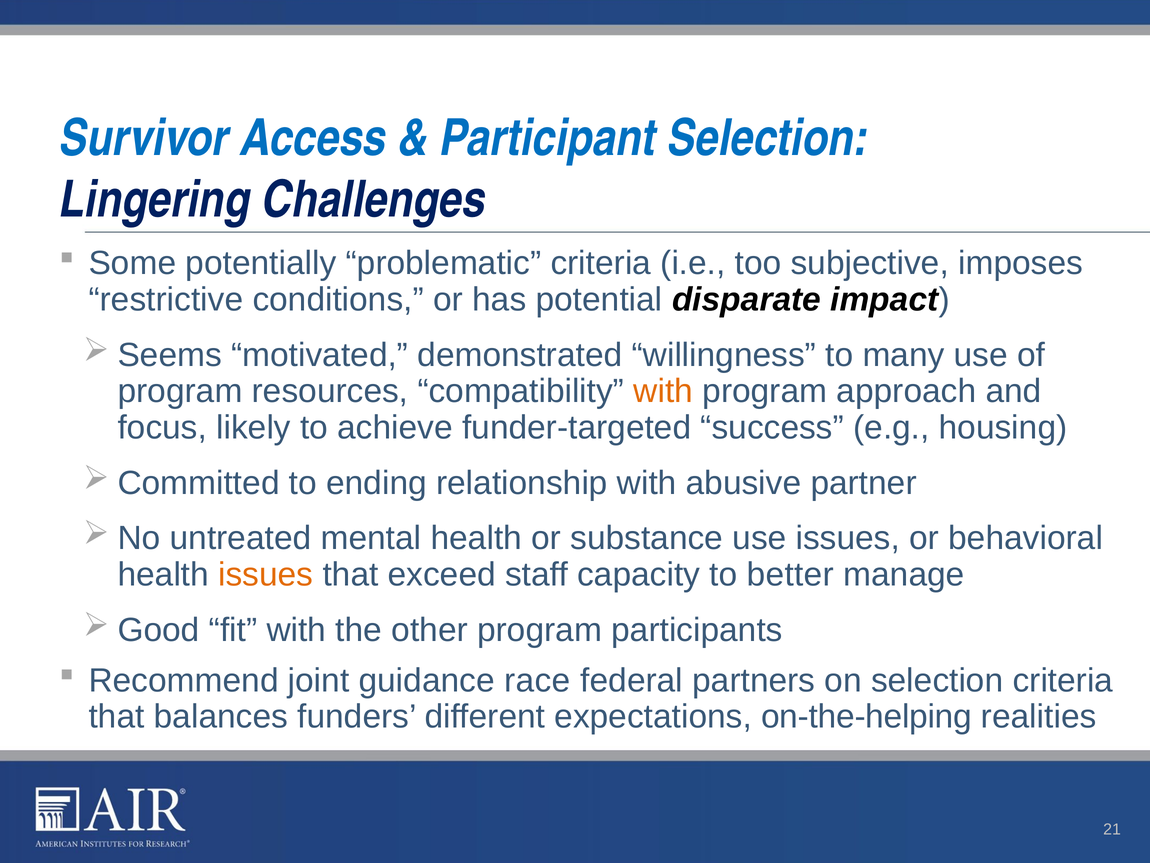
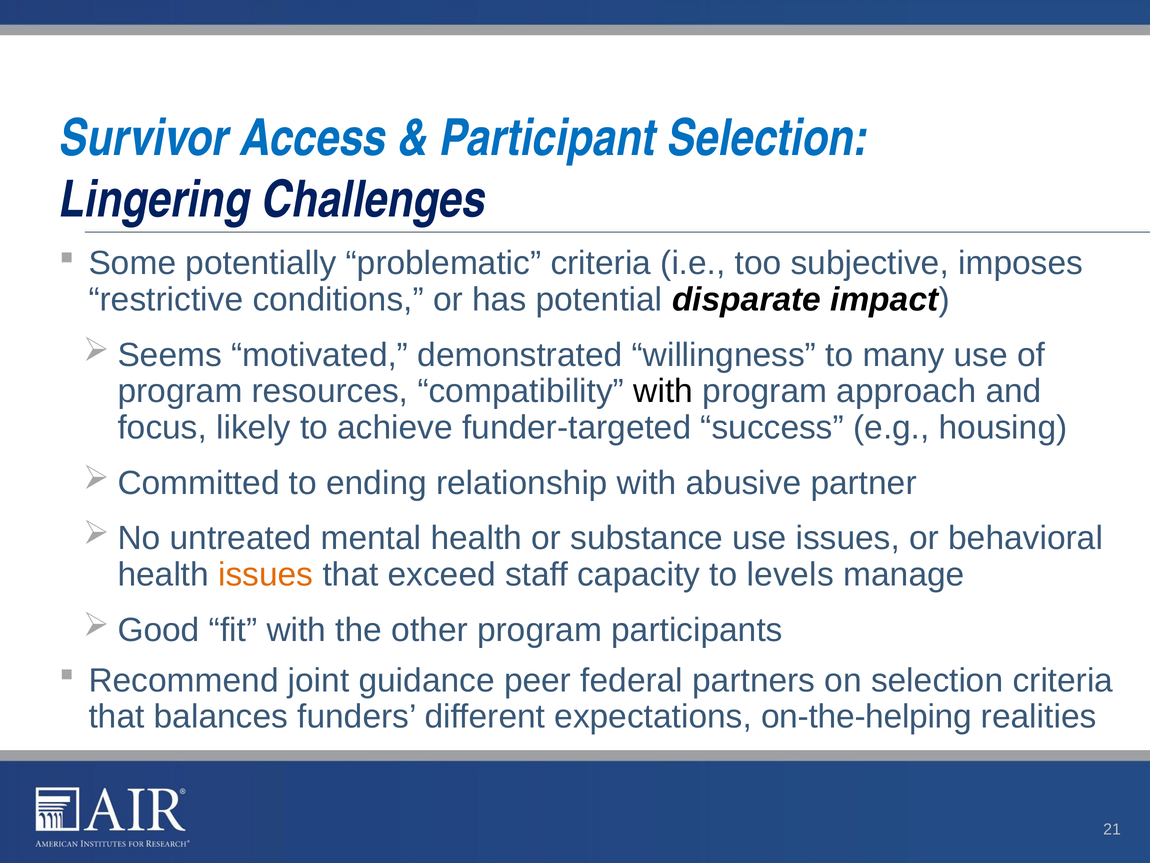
with colour: orange -> black (663, 391)
better: better -> levels (790, 574)
race: race -> peer (538, 680)
